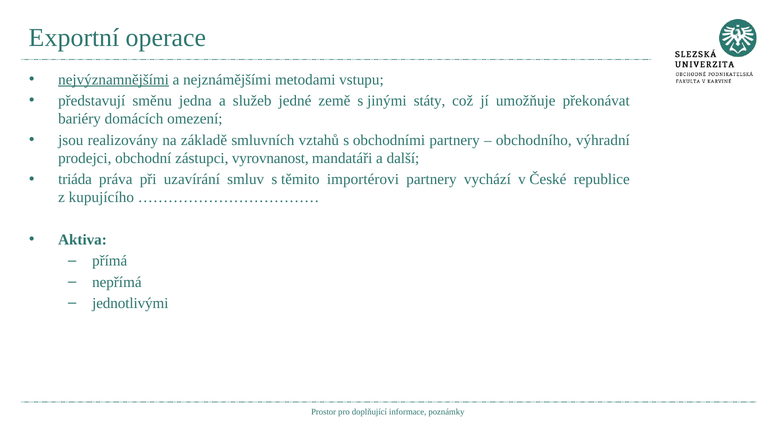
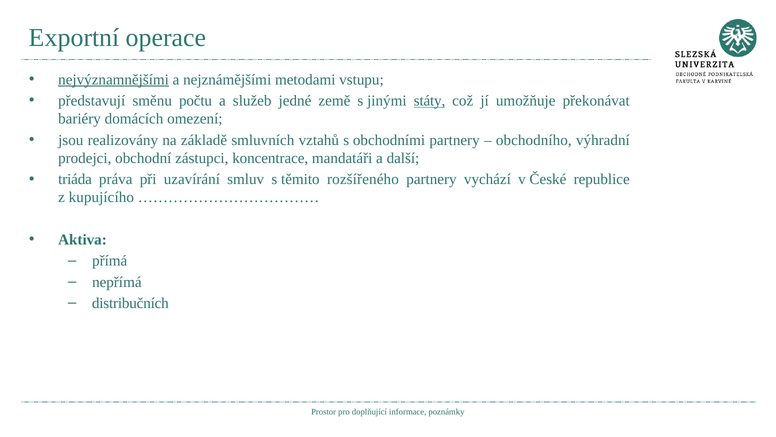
jedna: jedna -> počtu (196, 101)
státy underline: none -> present (430, 101)
vyrovnanost: vyrovnanost -> koncentrace (270, 158)
importérovi: importérovi -> rozšířeného (363, 179)
jednotlivými: jednotlivými -> distribučních (130, 303)
